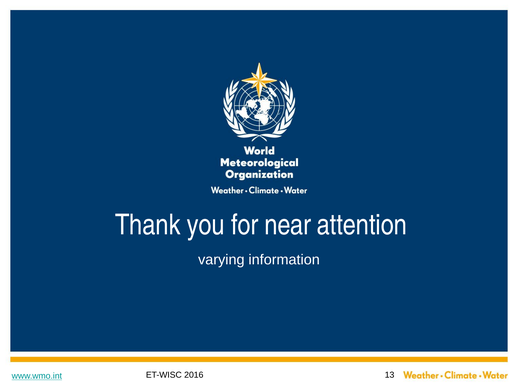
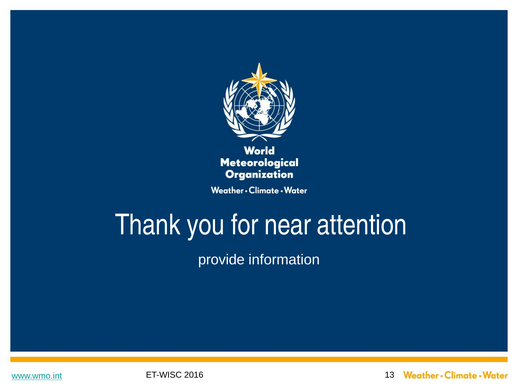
varying: varying -> provide (221, 260)
